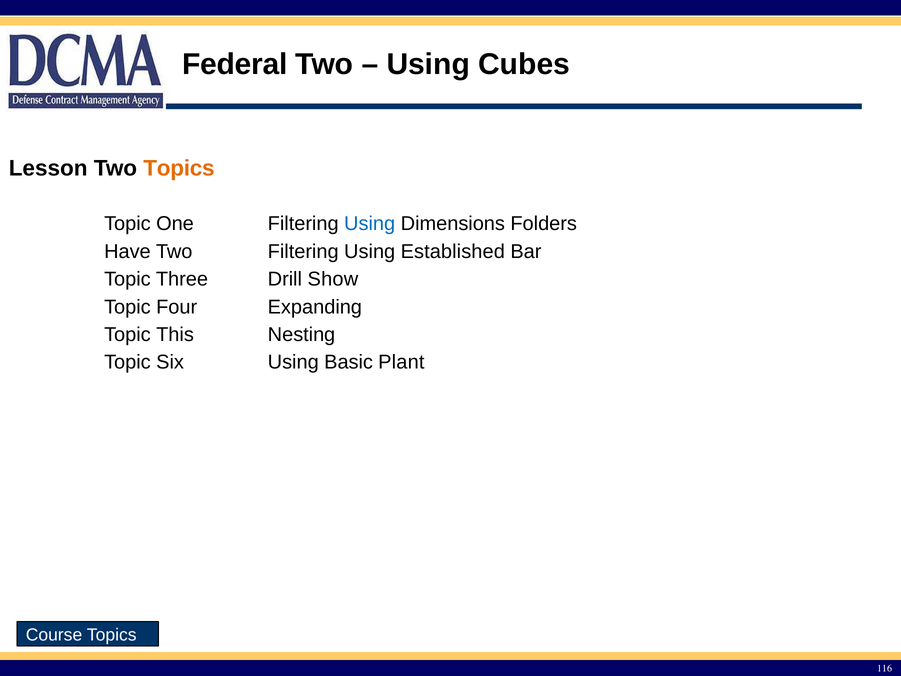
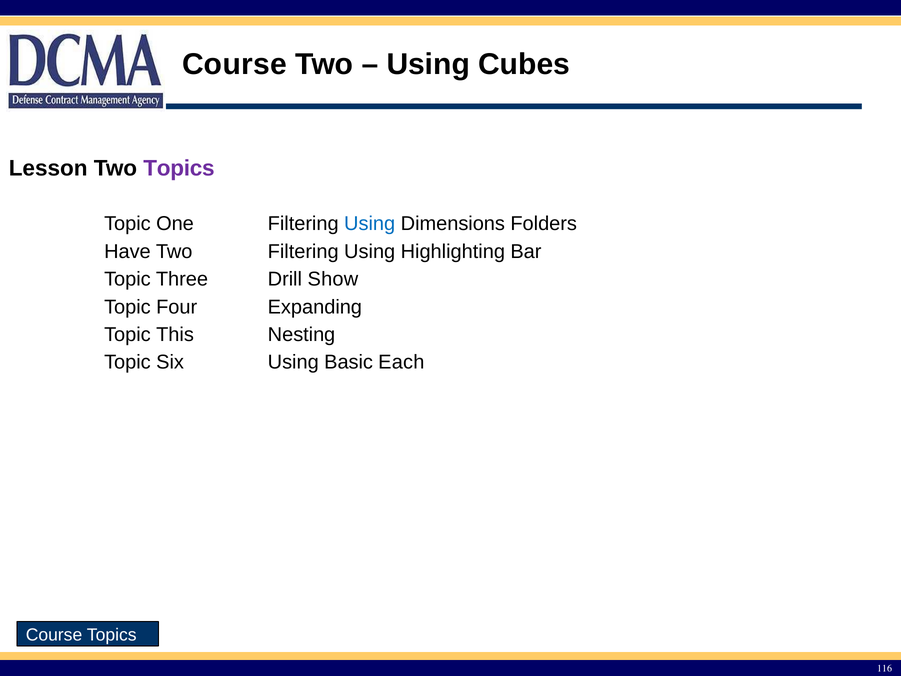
Federal: Federal -> Course (234, 64)
Topics colour: orange -> purple (179, 168)
Established: Established -> Highlighting (453, 252)
Plant: Plant -> Each (401, 362)
